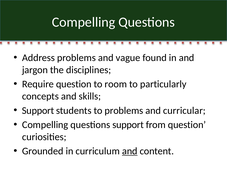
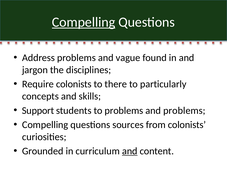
Compelling underline: none -> present (84, 22)
Require question: question -> colonists (74, 84)
room: room -> there (116, 84)
and curricular: curricular -> problems (184, 110)
questions support: support -> sources (128, 124)
from question: question -> colonists (187, 124)
